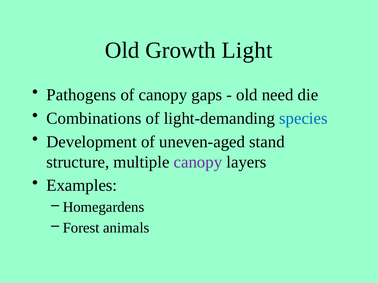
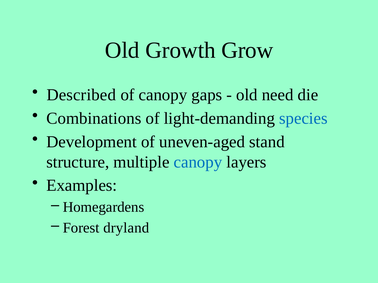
Light: Light -> Grow (247, 50)
Pathogens: Pathogens -> Described (81, 95)
canopy colour: purple -> blue (198, 162)
animals: animals -> dryland (126, 228)
